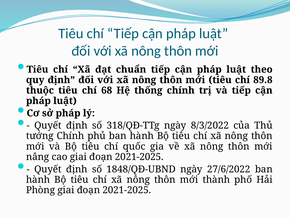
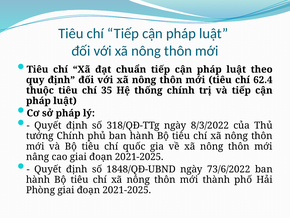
89.8: 89.8 -> 62.4 (263, 80)
68: 68 -> 35 (107, 90)
27/6/2022: 27/6/2022 -> 73/6/2022 (229, 169)
